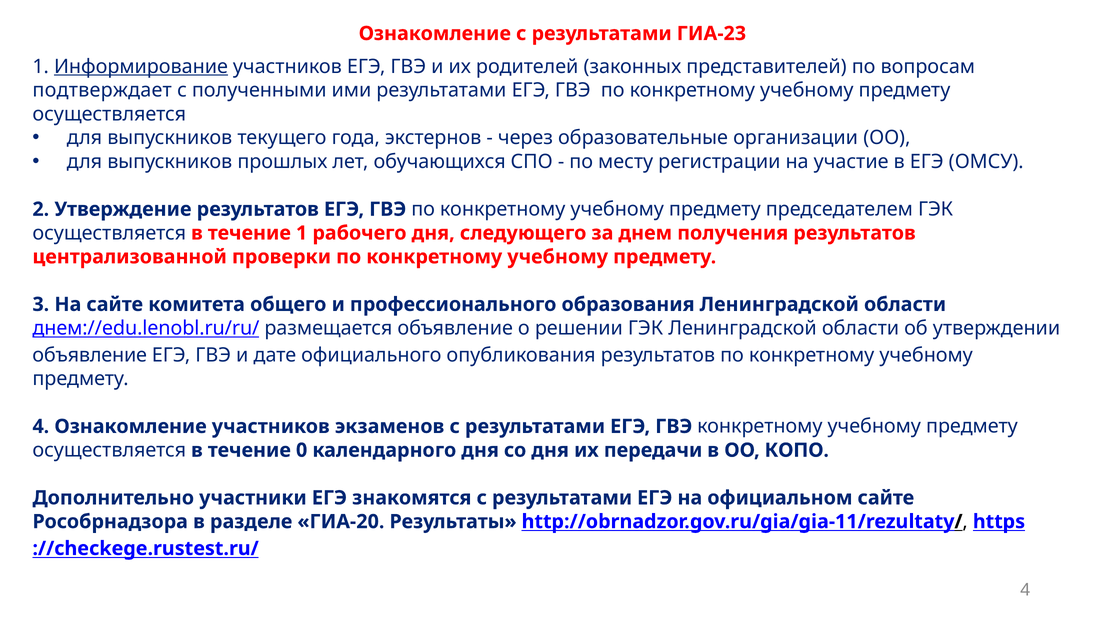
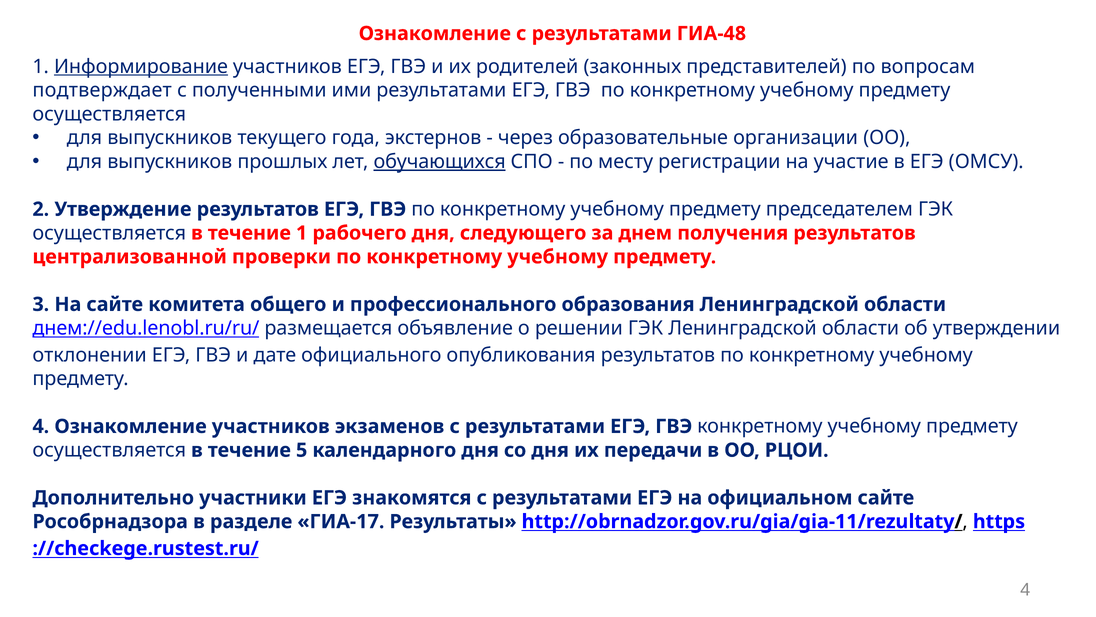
ГИА-23: ГИА-23 -> ГИА-48 (711, 34)
обучающихся underline: none -> present (440, 162)
объявление: объявление -> отклонении (90, 355)
0: 0 -> 5 (302, 450)
КОПО: КОПО -> РЦОИ (797, 450)
ГИА-20: ГИА-20 -> ГИА-17 (341, 521)
